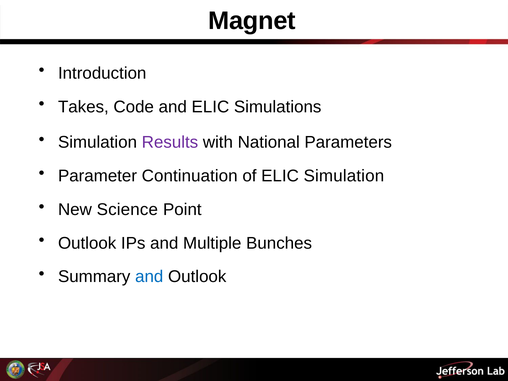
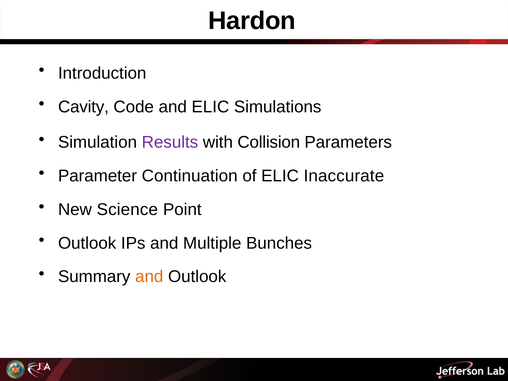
Magnet: Magnet -> Hardon (252, 21)
Takes: Takes -> Cavity (83, 107)
National: National -> Collision (269, 142)
ELIC Simulation: Simulation -> Inaccurate (344, 176)
and colour: blue -> orange (149, 277)
